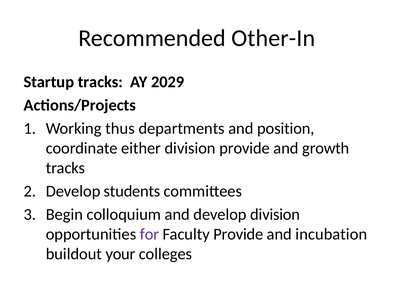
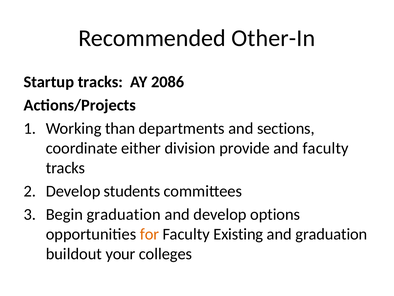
2029: 2029 -> 2086 (168, 82)
thus: thus -> than (120, 128)
position: position -> sections (286, 128)
and growth: growth -> faculty (326, 148)
Begin colloquium: colloquium -> graduation (124, 214)
develop division: division -> options (275, 214)
for colour: purple -> orange (149, 234)
Faculty Provide: Provide -> Existing (238, 234)
and incubation: incubation -> graduation (331, 234)
